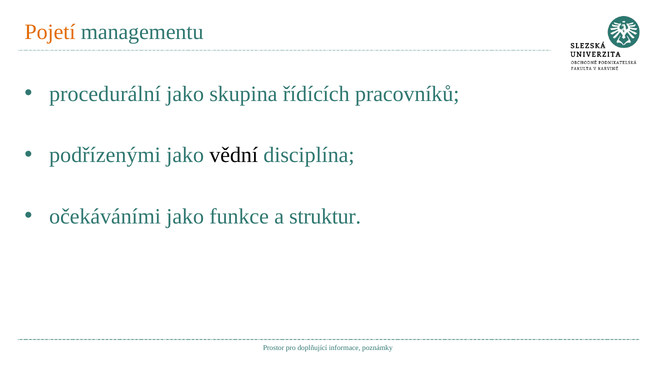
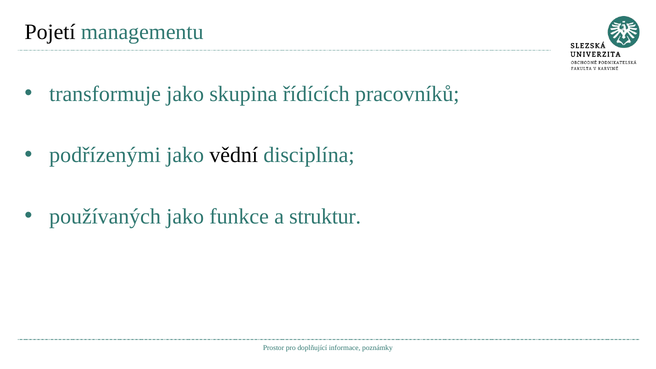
Pojetí colour: orange -> black (50, 32)
procedurální: procedurální -> transformuje (105, 94)
očekáváními: očekáváními -> používaných (105, 216)
